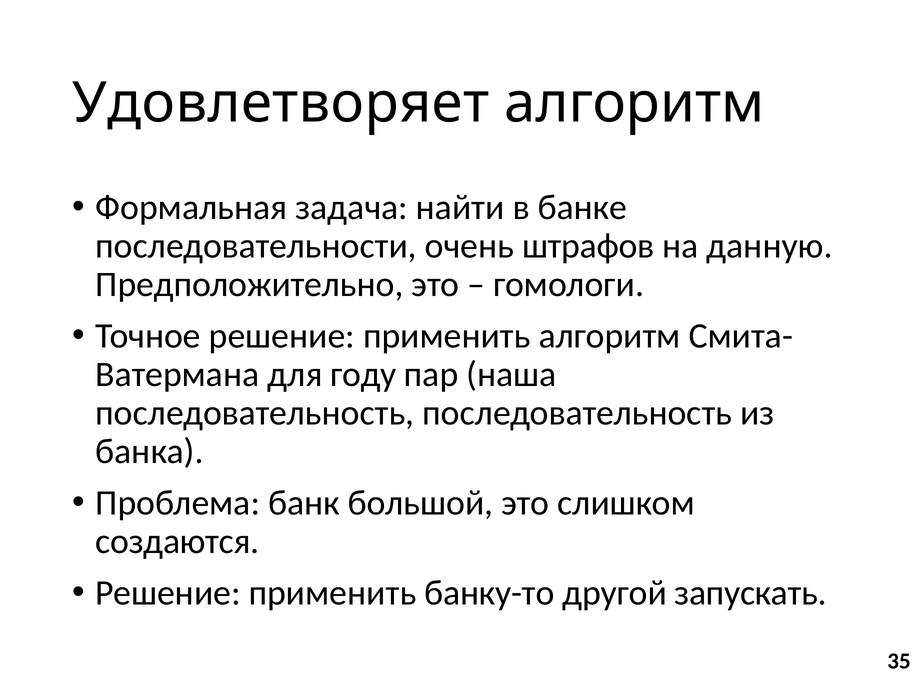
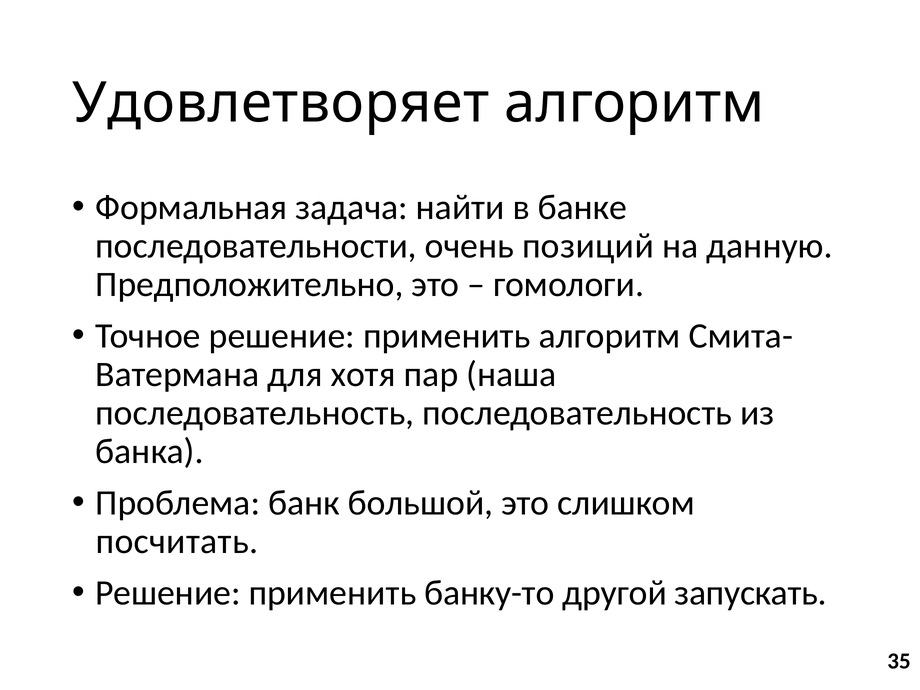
штрафов: штрафов -> позиций (588, 246)
году: году -> хотя (363, 374)
создаются: создаются -> посчитать (177, 541)
